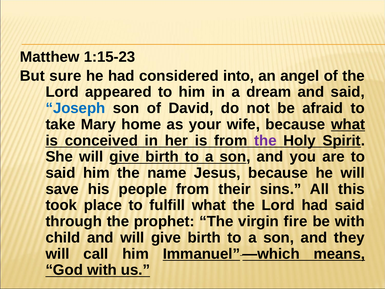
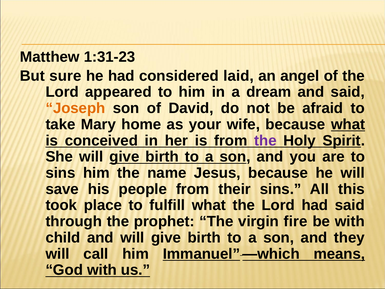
1:15-23: 1:15-23 -> 1:31-23 (110, 57)
into: into -> laid (239, 76)
Joseph colour: blue -> orange (75, 108)
said: said -> sins (60, 173)
